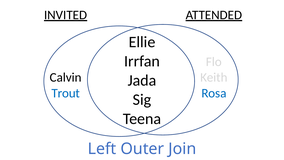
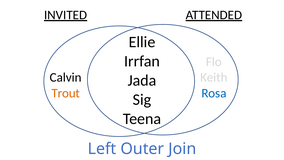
Trout colour: blue -> orange (66, 93)
